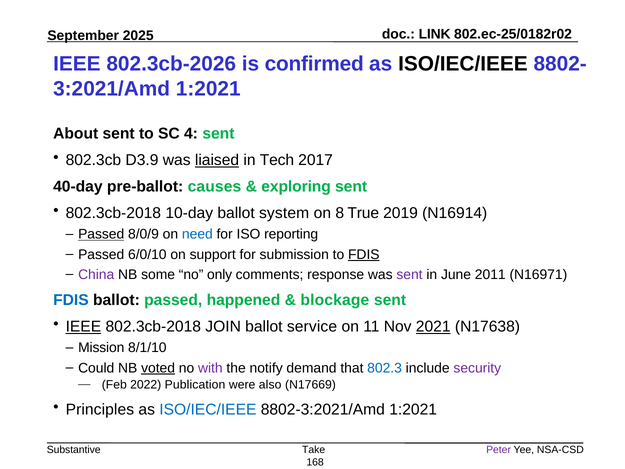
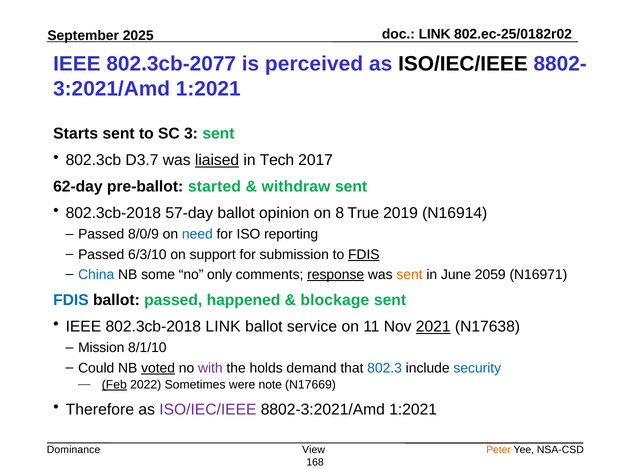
802.3cb-2026: 802.3cb-2026 -> 802.3cb-2077 (171, 64)
confirmed: confirmed -> perceived (314, 64)
About: About -> Starts (76, 133)
4: 4 -> 3 (191, 133)
D3.9: D3.9 -> D3.7 (142, 160)
40-day: 40-day -> 62-day (78, 187)
causes: causes -> started (214, 187)
exploring: exploring -> withdraw (296, 187)
10-day: 10-day -> 57-day (189, 213)
system: system -> opinion (284, 213)
Passed underline: present -> none (101, 234)
6/0/10: 6/0/10 -> 6/3/10 (147, 254)
China colour: purple -> blue (96, 274)
response underline: none -> present (336, 274)
sent colour: purple -> orange (410, 274)
2011: 2011 -> 2059 (490, 274)
IEEE underline: present -> none (83, 327)
802.3cb-2018 JOIN: JOIN -> LINK (223, 327)
notify: notify -> holds (266, 368)
security colour: purple -> blue (477, 368)
Feb underline: none -> present (114, 385)
Publication: Publication -> Sometimes (195, 385)
also: also -> note (270, 385)
Principles: Principles -> Therefore (100, 409)
ISO/IEC/IEEE colour: blue -> purple (208, 409)
Substantive: Substantive -> Dominance (74, 450)
Take: Take -> View (314, 450)
Peter colour: purple -> orange (499, 450)
